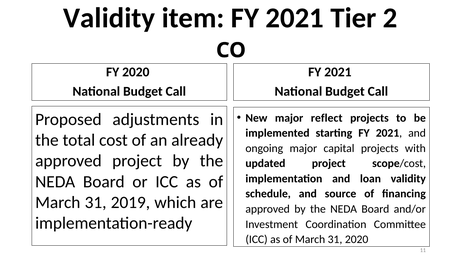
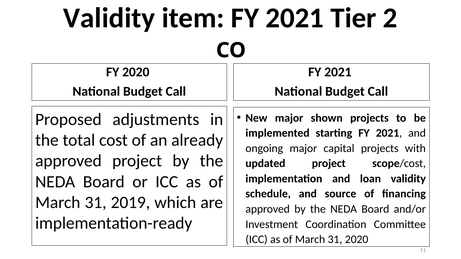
reflect: reflect -> shown (327, 118)
